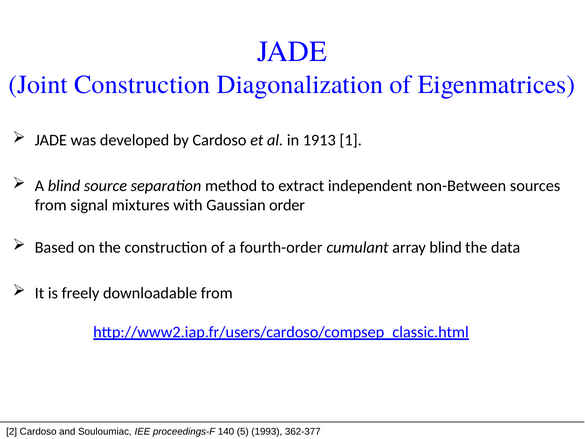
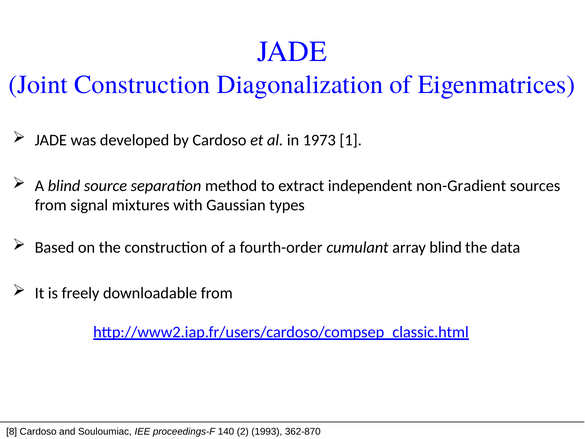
1913: 1913 -> 1973 (319, 140)
non-Between: non-Between -> non-Gradient (461, 186)
order: order -> types (287, 205)
2: 2 -> 8 (12, 431)
5: 5 -> 2 (243, 431)
362-377: 362-377 -> 362-870 (303, 431)
